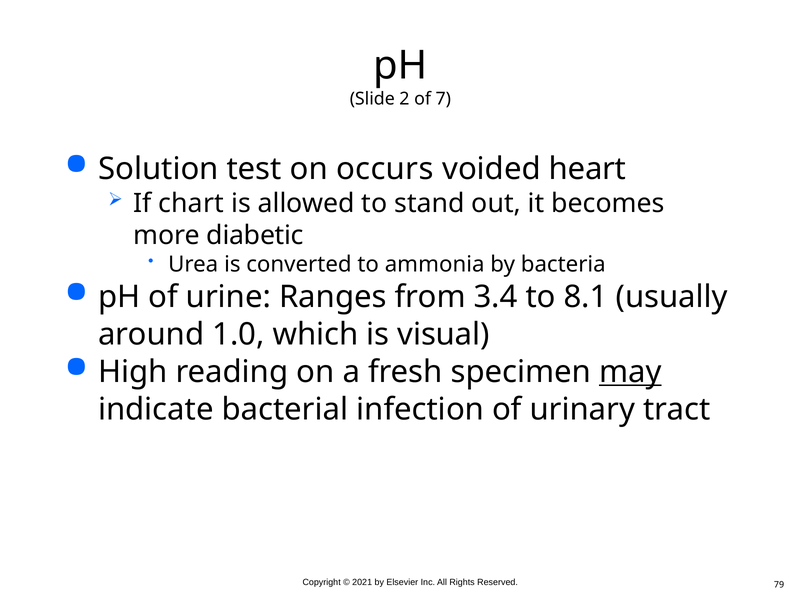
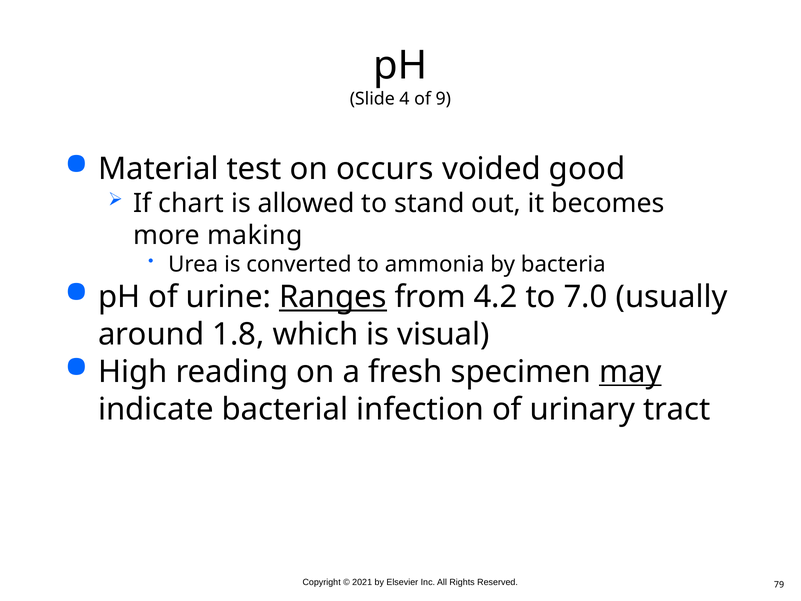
2: 2 -> 4 (404, 99)
7: 7 -> 9 (443, 99)
Solution: Solution -> Material (158, 169)
heart: heart -> good (587, 169)
diabetic: diabetic -> making (255, 235)
Ranges underline: none -> present (333, 297)
3.4: 3.4 -> 4.2 (496, 297)
8.1: 8.1 -> 7.0 (586, 297)
1.0: 1.0 -> 1.8 (238, 334)
